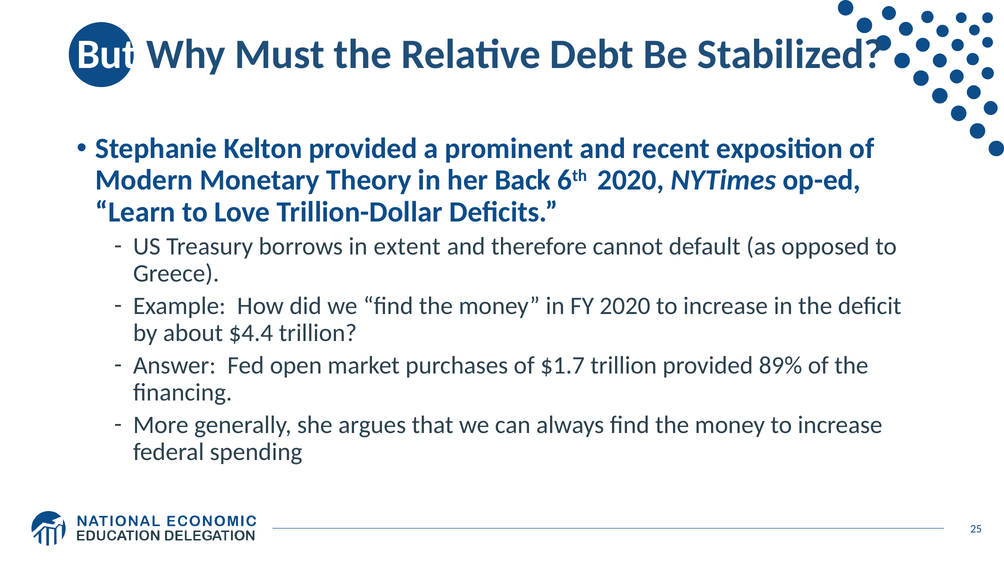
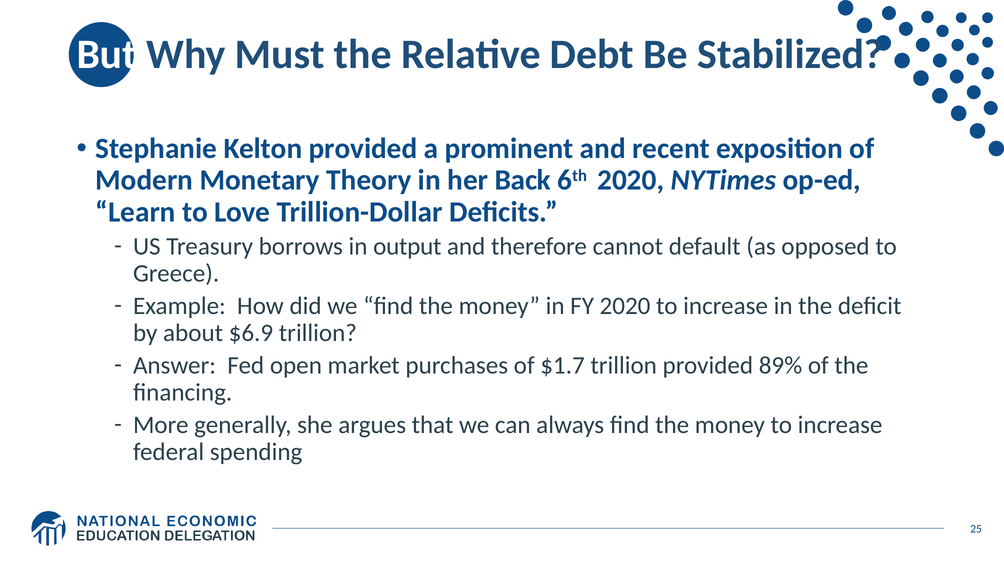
extent: extent -> output (407, 246)
$4.4: $4.4 -> $6.9 (251, 333)
